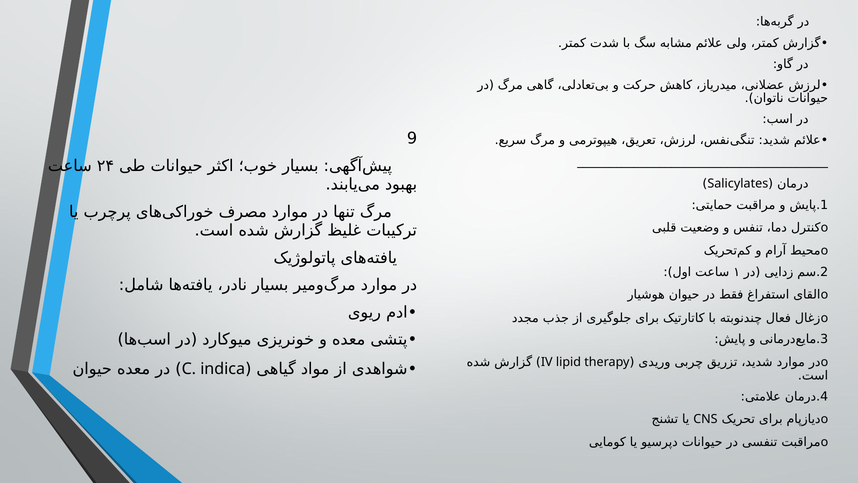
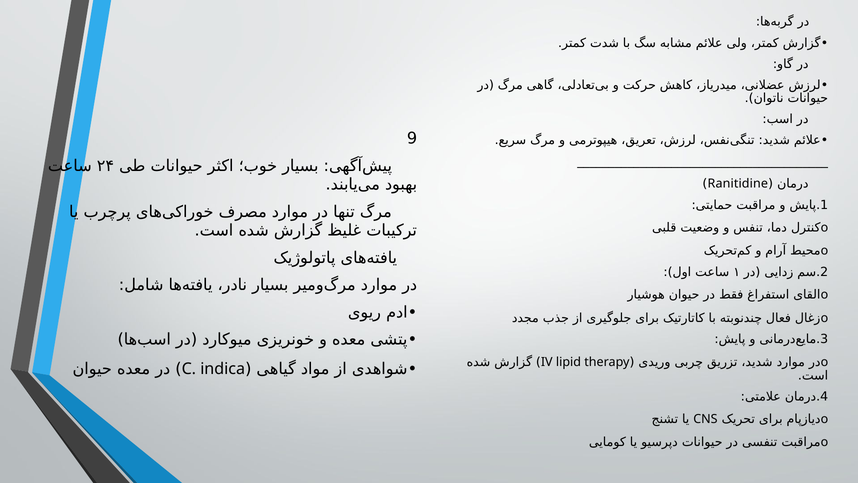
Salicylates: Salicylates -> Ranitidine (738, 184)
